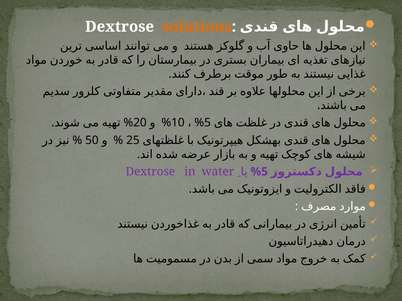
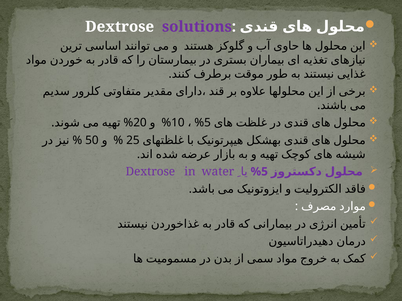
solutions colour: orange -> purple (197, 27)
